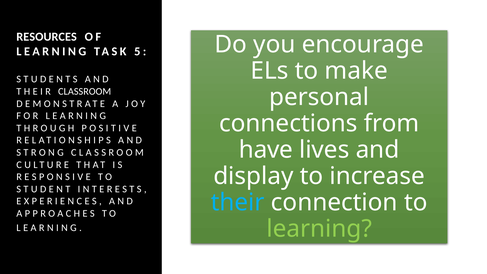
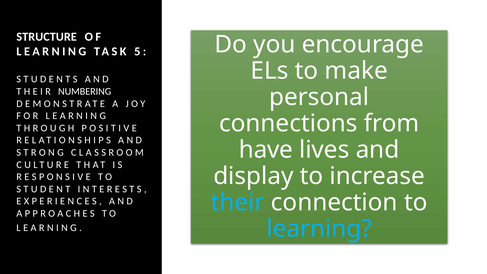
RESOURCES: RESOURCES -> STRUCTURE (47, 37)
CLASSROOM: CLASSROOM -> NUMBERING (85, 91)
learning colour: light green -> light blue (319, 229)
